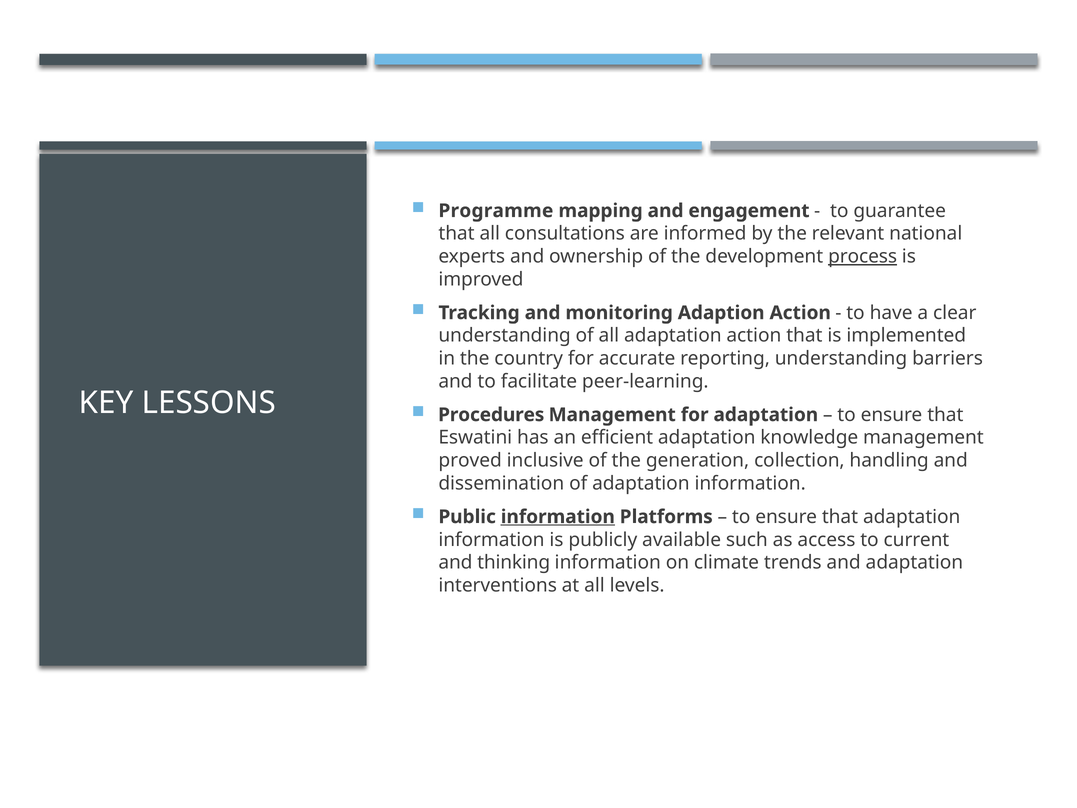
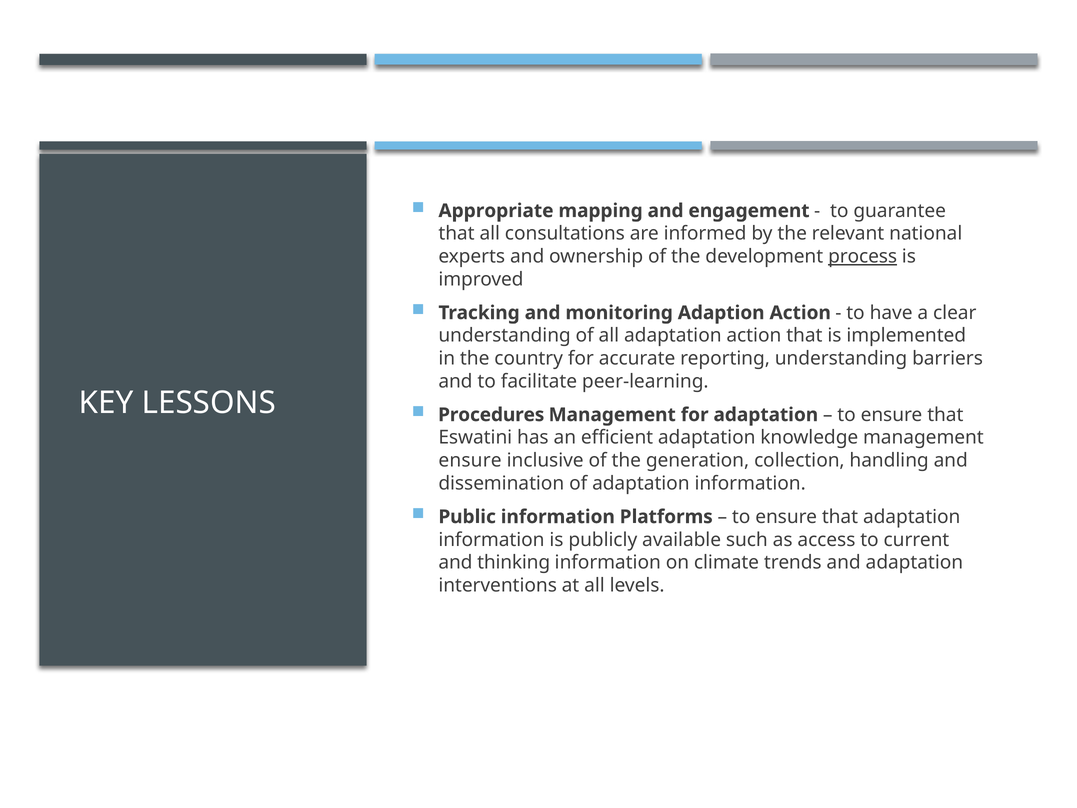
Programme: Programme -> Appropriate (496, 211)
proved: proved -> ensure (470, 460)
information underline: present -> none (558, 517)
